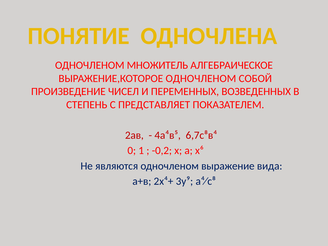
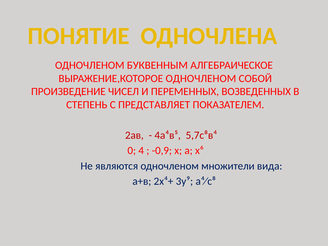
МНОЖИТЕЛЬ: МНОЖИТЕЛЬ -> БУКВЕННЫМ (157, 65)
6,7с⁸в⁴: 6,7с⁸в⁴ -> 5,7с⁸в⁴ (201, 135)
1: 1 -> 4 (141, 151)
-0,2: -0,2 -> -0,9 (162, 151)
выражение: выражение -> множители (228, 166)
